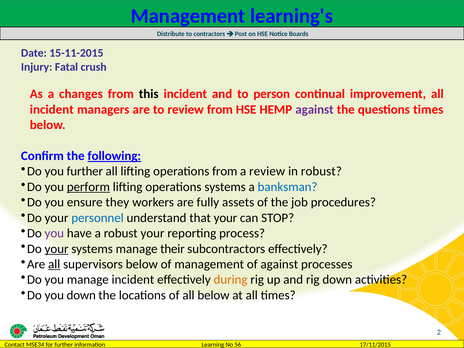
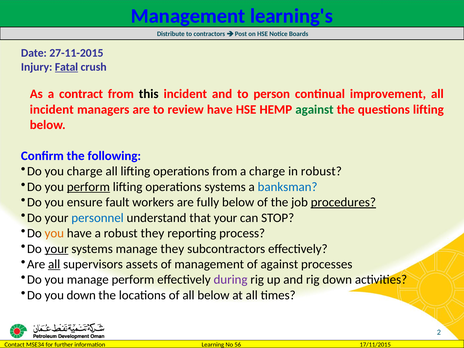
15-11-2015: 15-11-2015 -> 27-11-2015 (76, 53)
Fatal underline: none -> present (66, 67)
changes: changes -> contract (81, 94)
review from: from -> have (220, 109)
against colour: purple -> green (314, 109)
questions times: times -> lifting (428, 109)
following underline: present -> none (114, 156)
you further: further -> charge (85, 171)
a review: review -> charge (267, 171)
they: they -> fault (117, 202)
fully assets: assets -> below (238, 202)
procedures underline: none -> present (343, 202)
you colour: purple -> orange (54, 233)
robust your: your -> they (152, 233)
manage their: their -> they (172, 249)
supervisors below: below -> assets (142, 264)
manage incident: incident -> perform (133, 280)
during colour: orange -> purple (231, 280)
